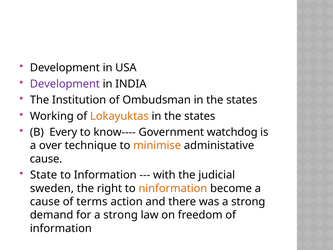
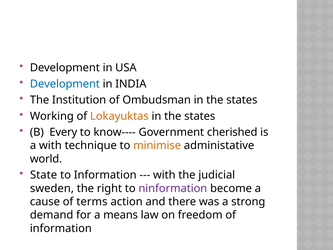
Development colour: purple -> blue (65, 84)
watchdog: watchdog -> cherished (232, 132)
a over: over -> with (50, 145)
cause: cause -> world (46, 159)
ninformation colour: orange -> purple (173, 188)
for a strong: strong -> means (121, 215)
